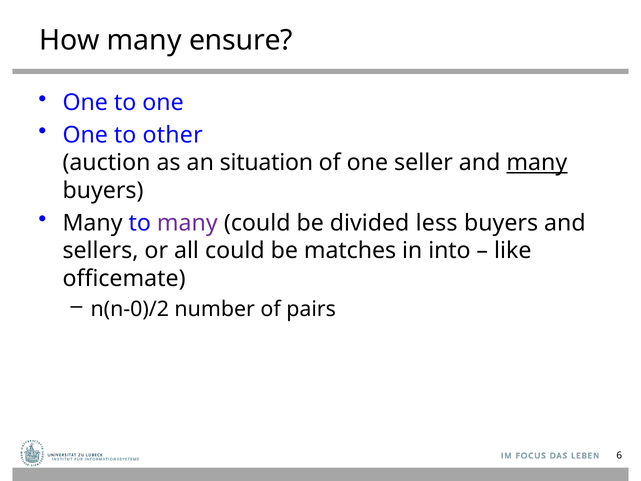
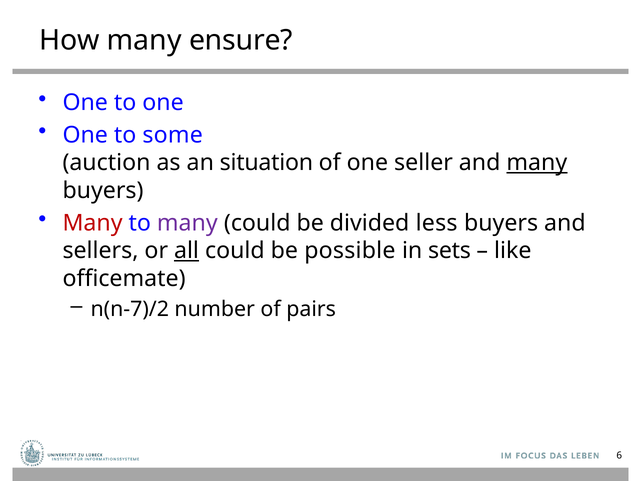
other: other -> some (173, 135)
Many colour: black -> red (93, 223)
all underline: none -> present (187, 251)
matches: matches -> possible (350, 251)
into: into -> sets (450, 251)
n(n-0)/2: n(n-0)/2 -> n(n-7)/2 (130, 309)
